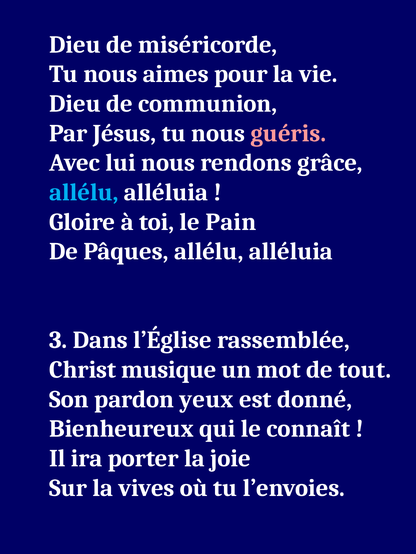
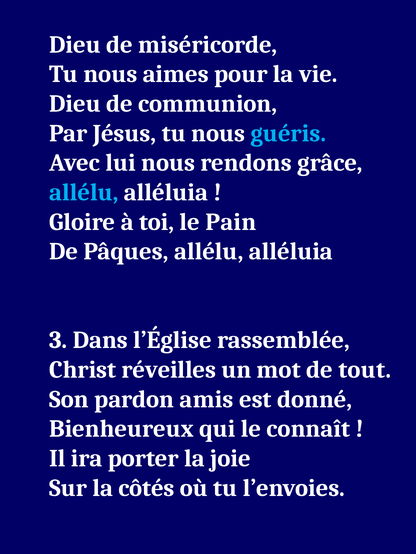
guéris colour: pink -> light blue (288, 133)
musique: musique -> réveilles (169, 370)
yeux: yeux -> amis (207, 400)
vives: vives -> côtés (146, 488)
